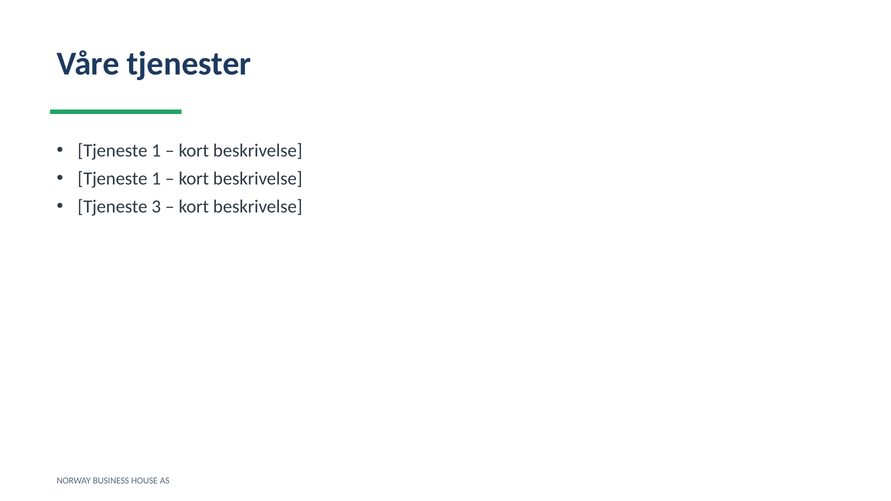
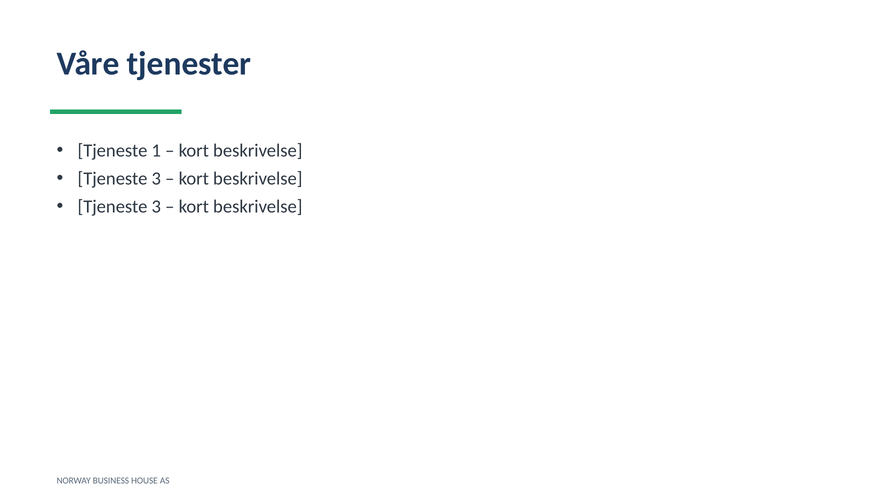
1: 1 -> 3 (156, 179)
